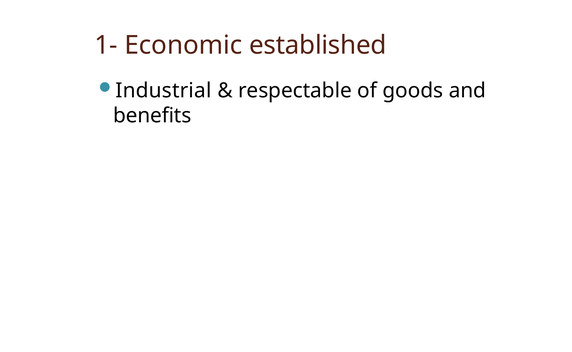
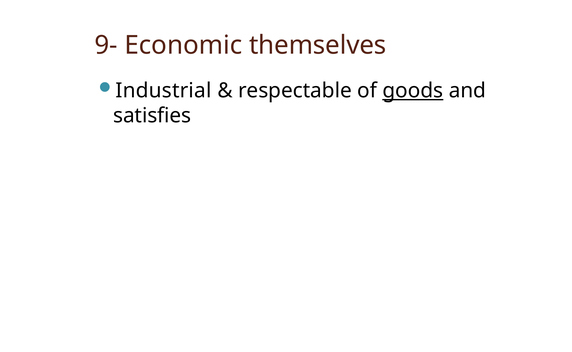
1-: 1- -> 9- (106, 45)
established: established -> themselves (318, 45)
goods underline: none -> present (413, 90)
benefits: benefits -> satisfies (152, 115)
